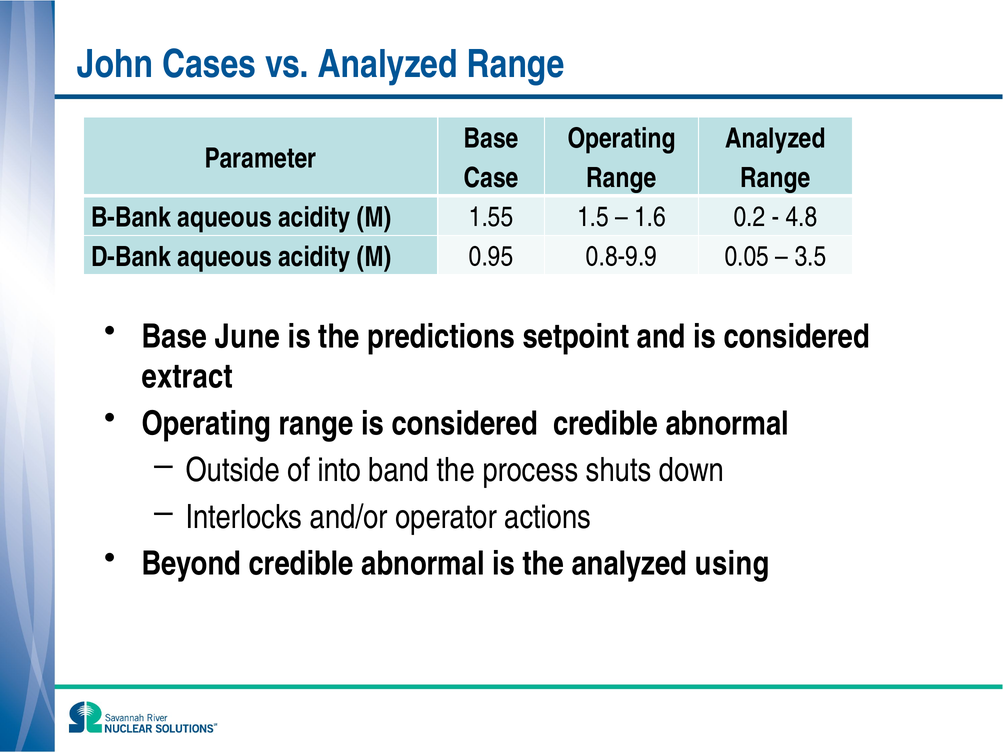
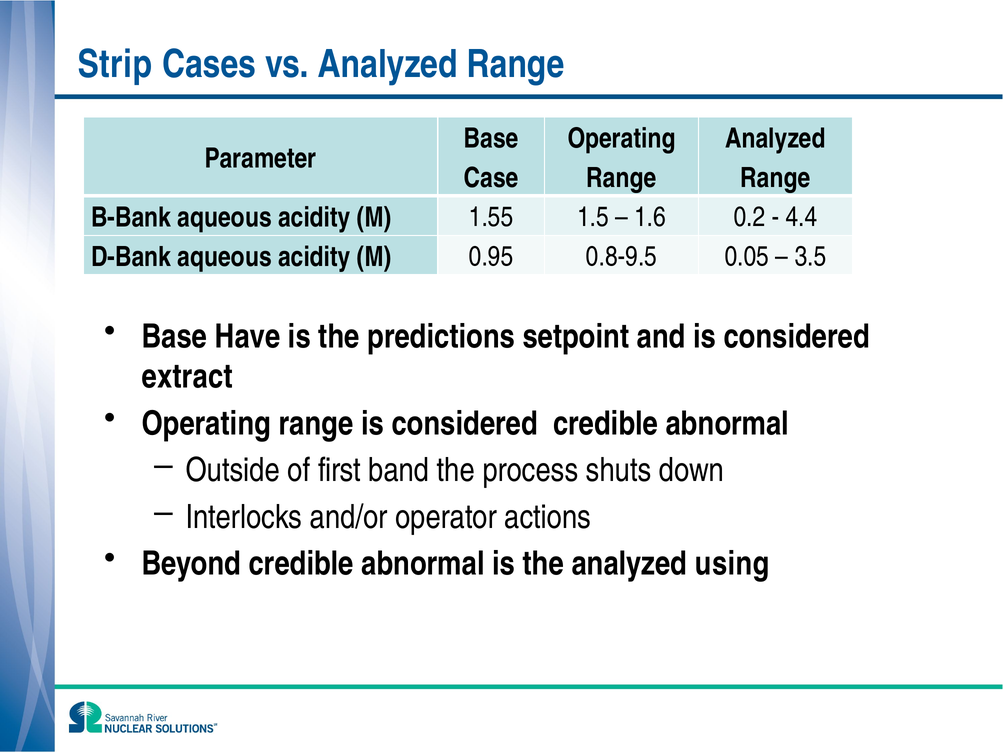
John: John -> Strip (115, 65)
4.8: 4.8 -> 4.4 (802, 217)
0.8-9.9: 0.8-9.9 -> 0.8-9.5 (622, 257)
June: June -> Have (248, 337)
into: into -> first (339, 470)
